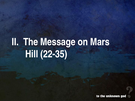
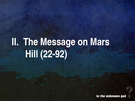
22-35: 22-35 -> 22-92 (54, 54)
